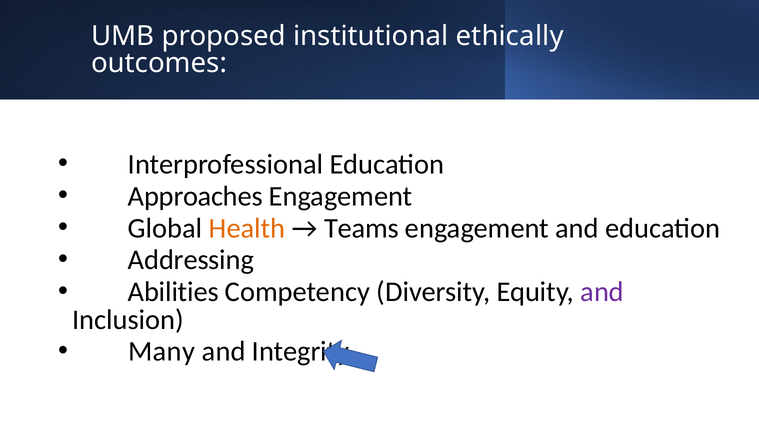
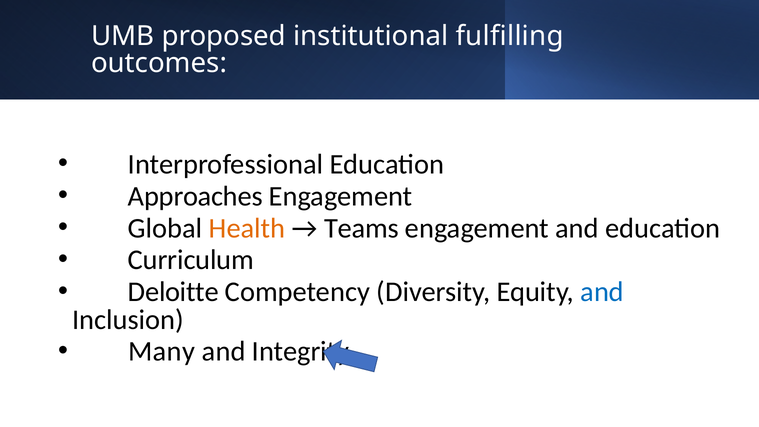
ethically: ethically -> fulfilling (510, 36)
Addressing: Addressing -> Curriculum (191, 260)
Abilities: Abilities -> Deloitte (173, 292)
and colour: purple -> blue (602, 292)
